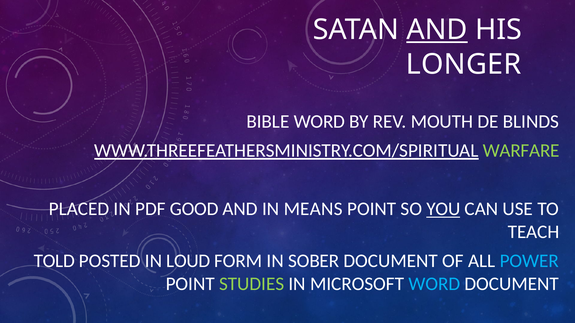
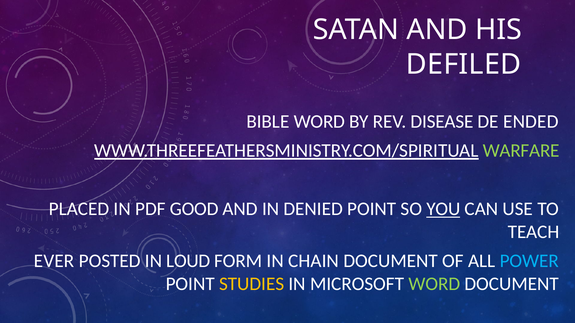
AND underline: present -> none (437, 30)
LONGER: LONGER -> DEFILED (464, 64)
MOUTH: MOUTH -> DISEASE (442, 122)
BLINDS: BLINDS -> ENDED (531, 122)
MEANS: MEANS -> DENIED (313, 209)
TOLD: TOLD -> EVER (54, 261)
SOBER: SOBER -> CHAIN (314, 261)
STUDIES colour: light green -> yellow (252, 284)
WORD colour: light blue -> light green (434, 284)
